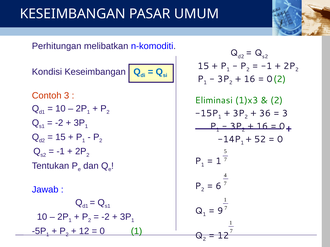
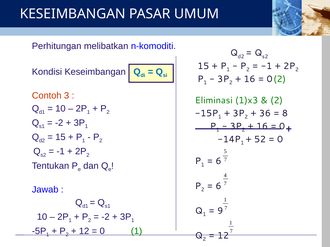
3: 3 -> 8 (285, 113)
1: 1 -> 6 (219, 162)
